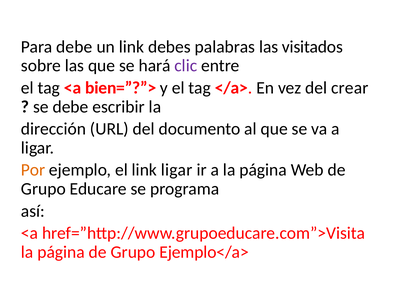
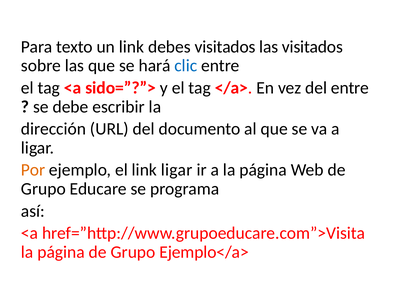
Para debe: debe -> texto (74, 47)
debes palabras: palabras -> visitados (225, 47)
clic colour: purple -> blue (186, 66)
bien=”?”>: bien=”?”> -> sido=”?”> (121, 88)
del crear: crear -> entre (350, 88)
